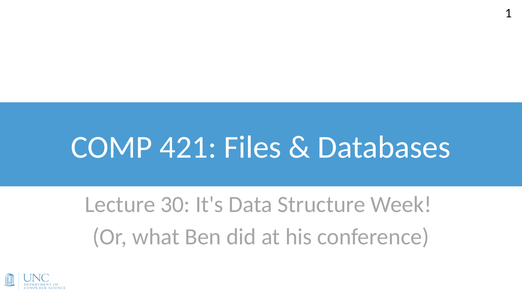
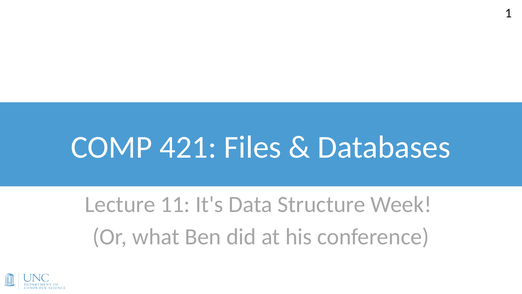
30: 30 -> 11 (175, 204)
